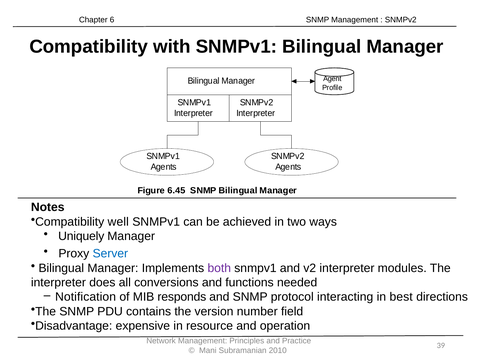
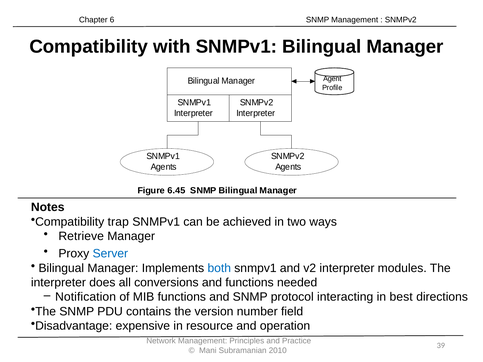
well: well -> trap (118, 222)
Uniquely: Uniquely -> Retrieve (81, 236)
both colour: purple -> blue (219, 268)
MIB responds: responds -> functions (182, 297)
